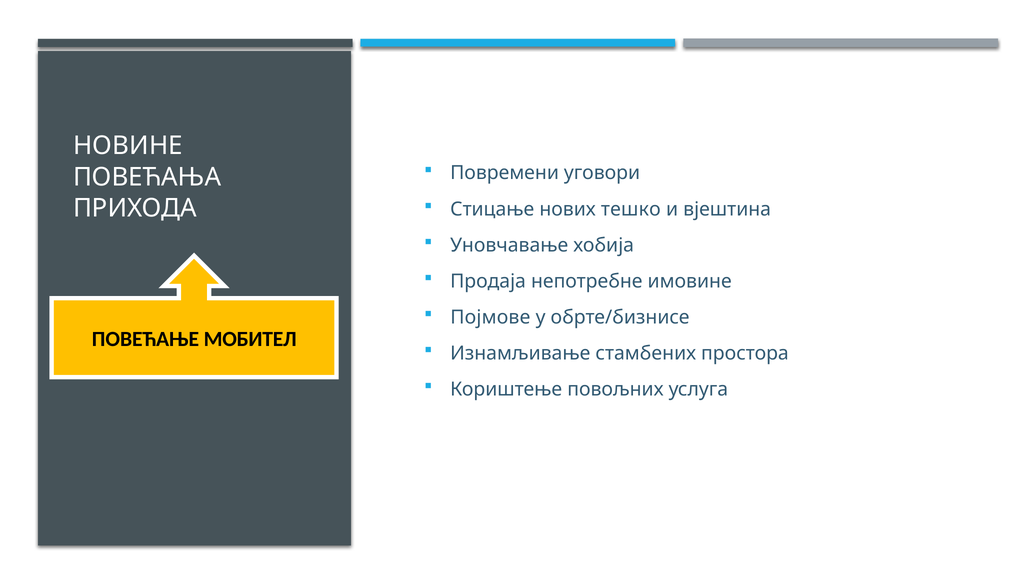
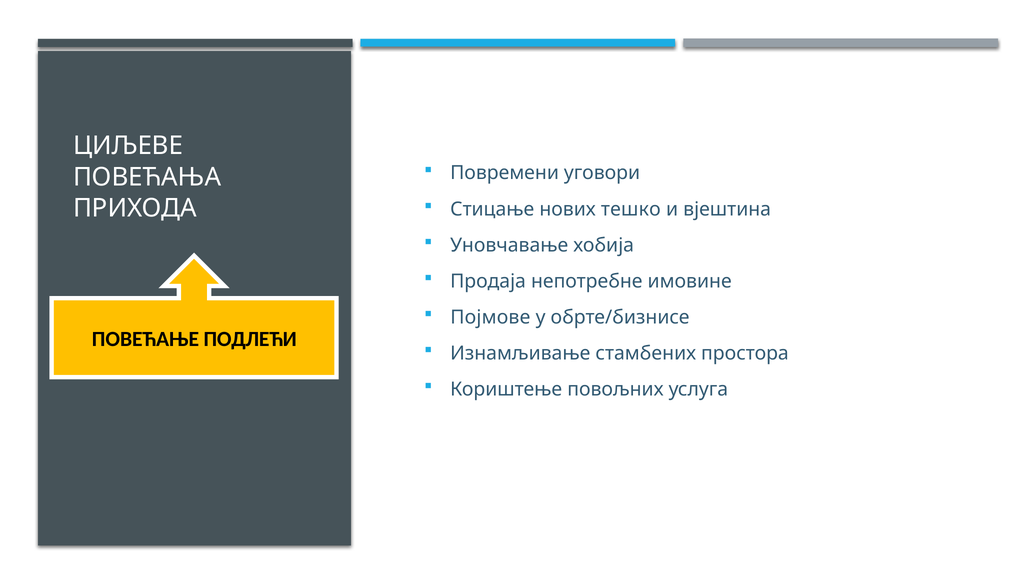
НОВИНЕ: НОВИНЕ -> ЦИЉЕВЕ (128, 146)
МОБИТЕЛ: МОБИТЕЛ -> ПОДЛЕЋИ (250, 339)
